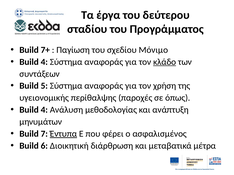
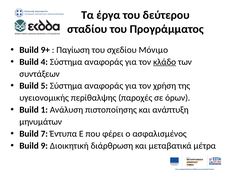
7+: 7+ -> 9+ (45, 50)
όπως: όπως -> όρων (178, 98)
4: 4 -> 1 (44, 110)
μεθοδολογίας: μεθοδολογίας -> πιστοποίησης (111, 110)
Έντυπα underline: present -> none (63, 134)
6: 6 -> 9 (44, 146)
